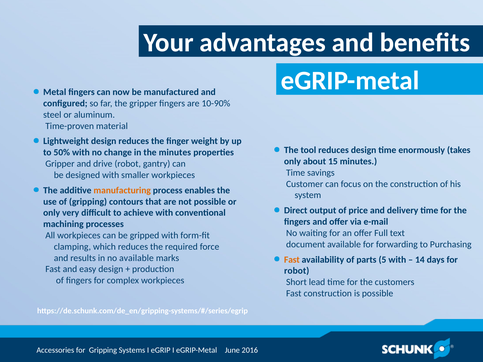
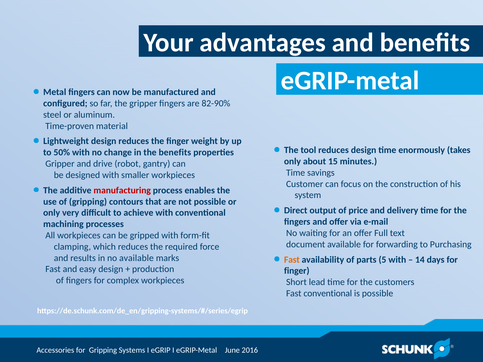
10-90%: 10-90% -> 82-90% (216, 103)
the minutes: minutes -> benefits (175, 153)
manufacturing colour: orange -> red (122, 190)
robot: robot -> finger (297, 271)
Fast construction: construction -> conventional (328, 294)
